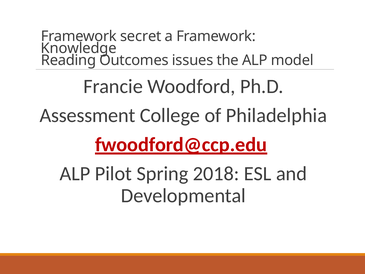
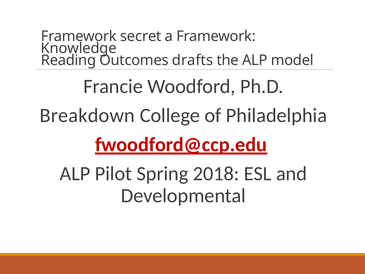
issues: issues -> drafts (193, 60)
Assessment: Assessment -> Breakdown (87, 115)
